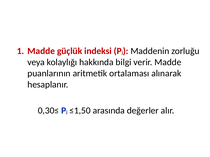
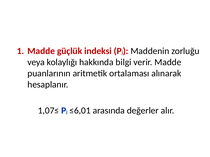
0,30≤: 0,30≤ -> 1,07≤ (49, 111)
≤1,50: ≤1,50 -> ≤6,01 (80, 111)
